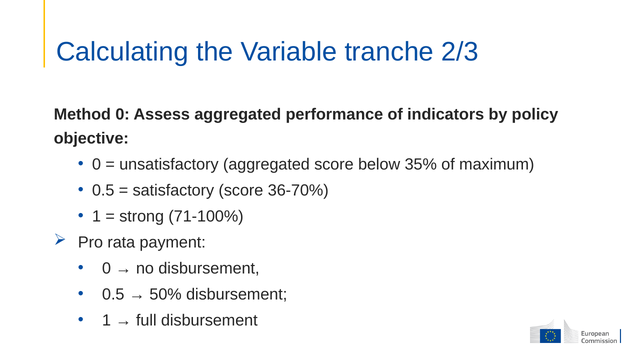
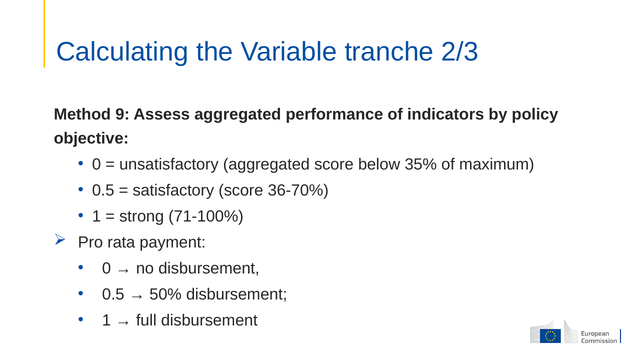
Method 0: 0 -> 9 (123, 114)
